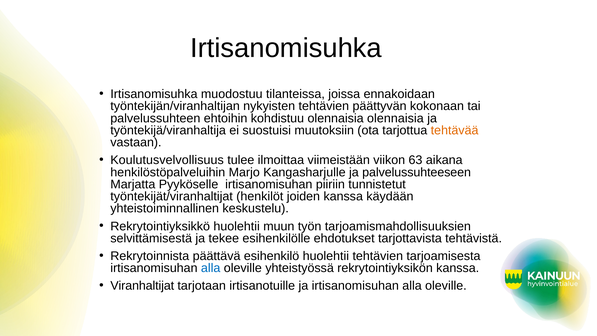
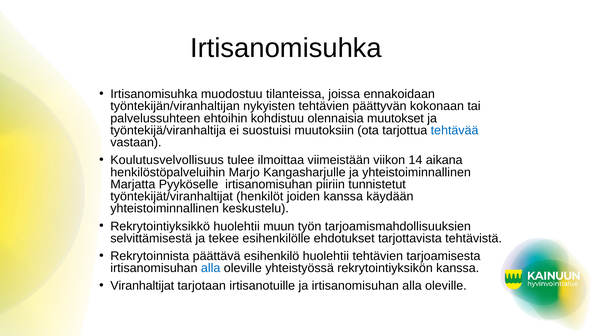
olennaisia olennaisia: olennaisia -> muutokset (395, 118)
tehtävää colour: orange -> blue (455, 130)
63: 63 -> 14 (415, 160)
ja palvelussuhteeseen: palvelussuhteeseen -> yhteistoiminnallinen (417, 172)
